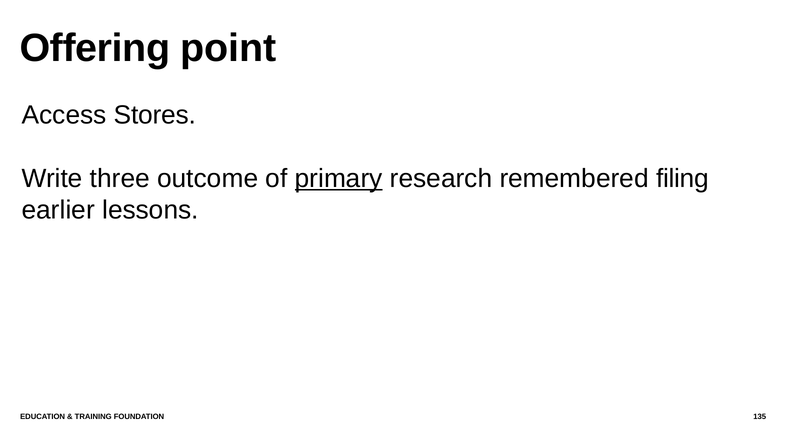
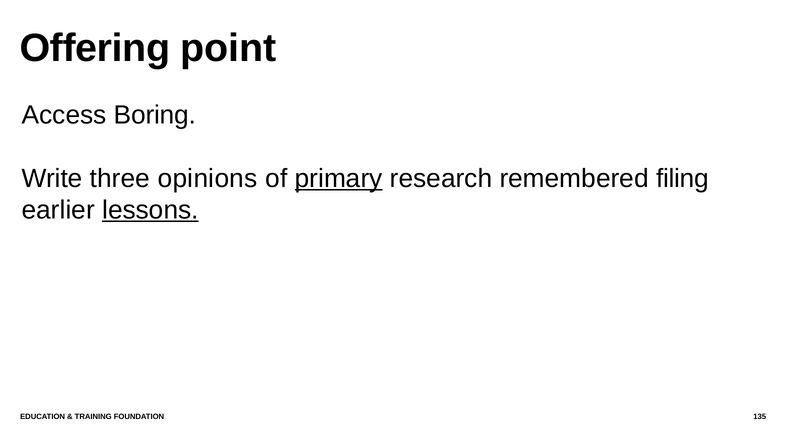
Stores: Stores -> Boring (155, 115)
outcome: outcome -> opinions (208, 179)
lessons underline: none -> present (150, 210)
